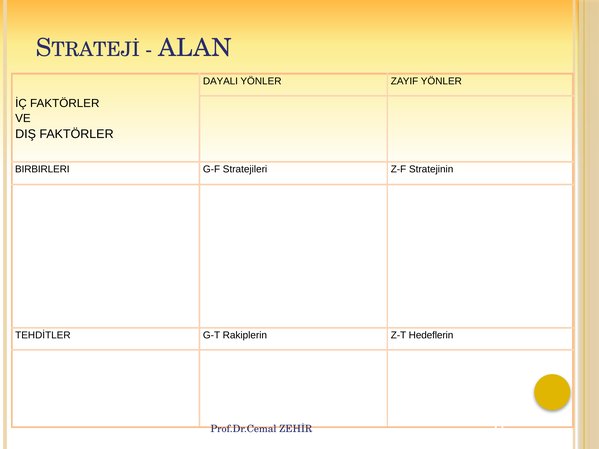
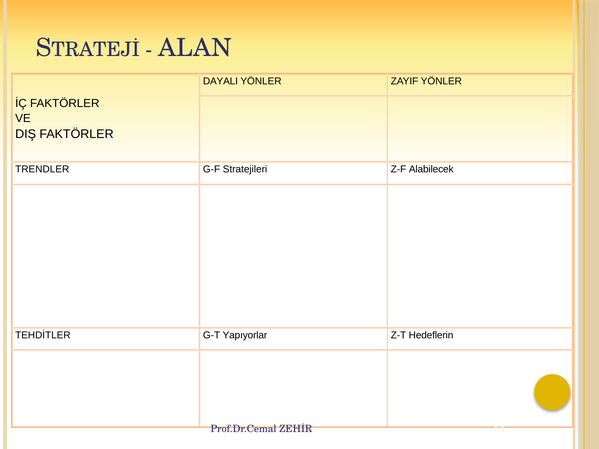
BIRBIRLERI: BIRBIRLERI -> TRENDLER (42, 169)
Stratejinin: Stratejinin -> Alabilecek (431, 169)
Rakiplerin: Rakiplerin -> Yapıyorlar (245, 336)
